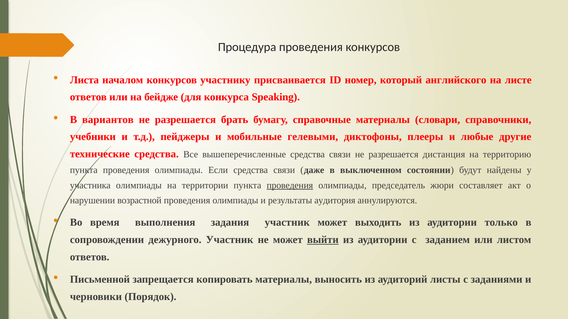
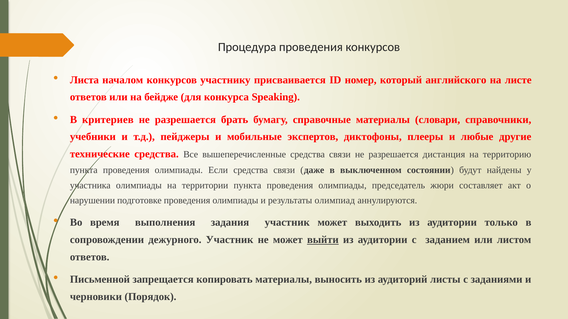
вариантов: вариантов -> критериев (108, 120)
гелевыми: гелевыми -> экспертов (313, 137)
проведения underline: present -> none (290, 186)
возрастной: возрастной -> подготовке (139, 201)
аудитория: аудитория -> олимпиад (335, 201)
